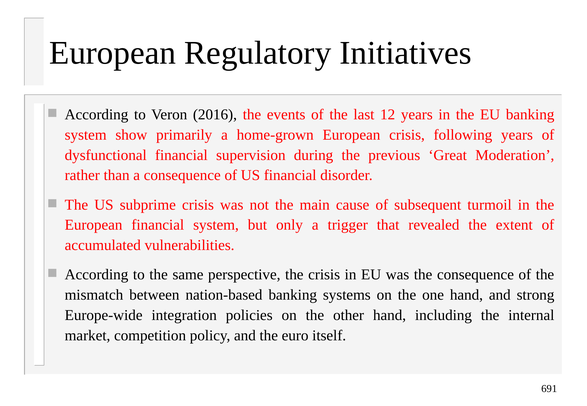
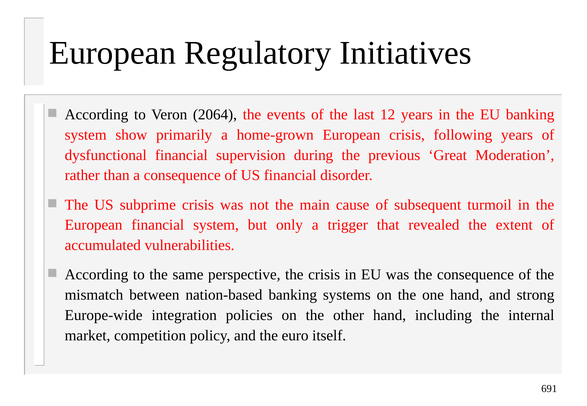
2016: 2016 -> 2064 (215, 115)
